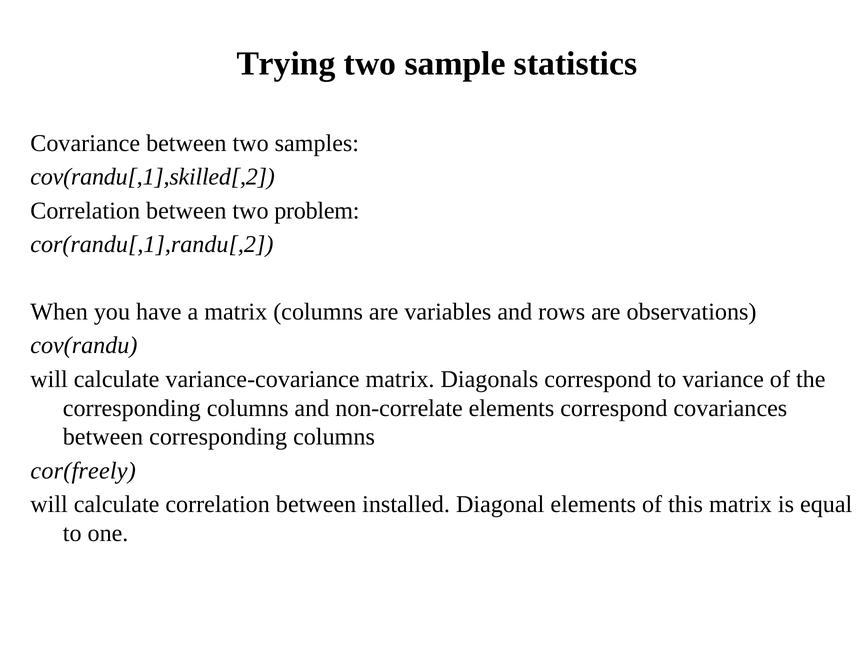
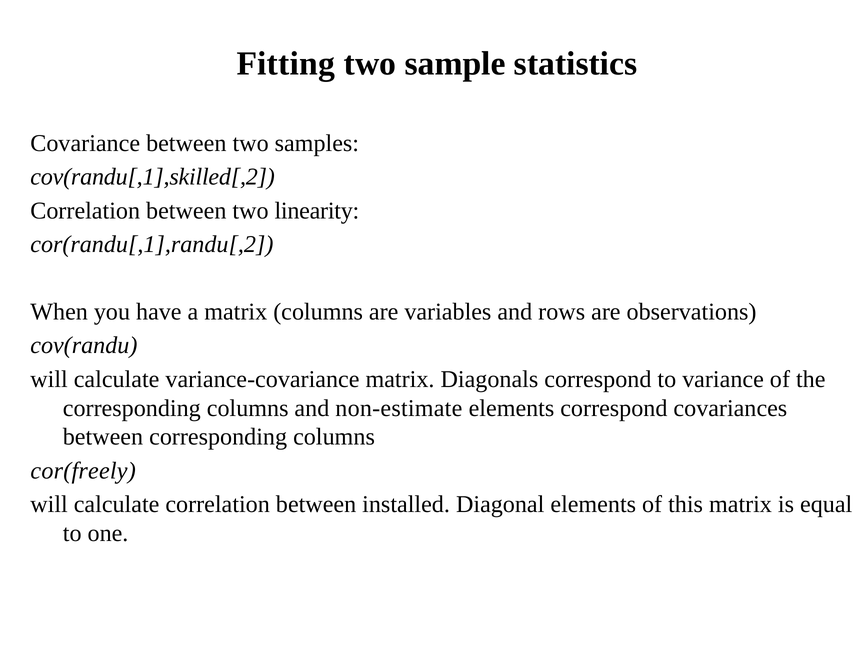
Trying: Trying -> Fitting (286, 64)
problem: problem -> linearity (317, 211)
non-correlate: non-correlate -> non-estimate (399, 408)
